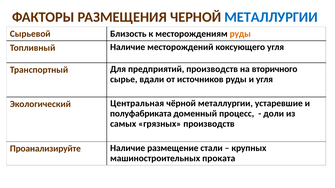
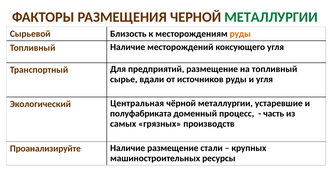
МЕТАЛЛУРГИИ colour: blue -> green (271, 17)
предприятий производств: производств -> размещение (212, 69)
на вторичного: вторичного -> топливный (275, 69)
доли: доли -> часть (274, 114)
проката: проката -> ресурсы (219, 159)
